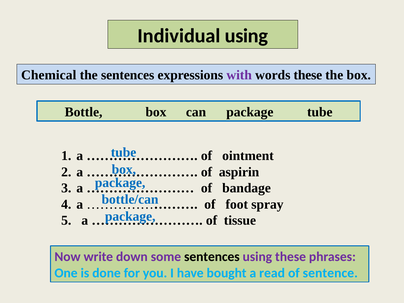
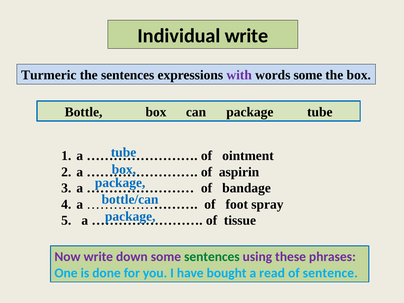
Individual using: using -> write (246, 36)
Chemical: Chemical -> Turmeric (49, 75)
words these: these -> some (308, 75)
sentences colour: black -> green (212, 257)
